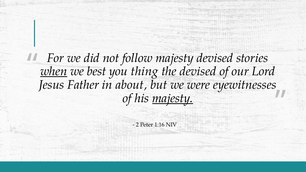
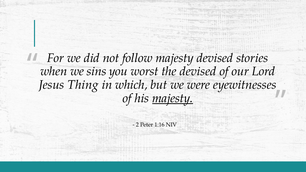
when underline: present -> none (54, 71)
best: best -> sins (97, 71)
thing: thing -> worst (145, 71)
Father: Father -> Thing (83, 85)
about: about -> which (131, 85)
